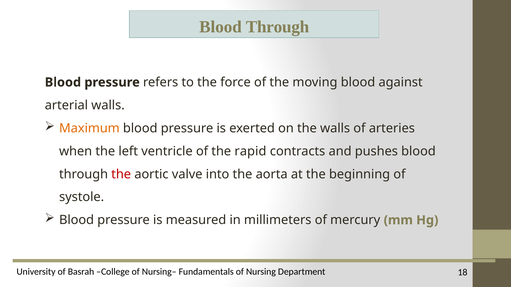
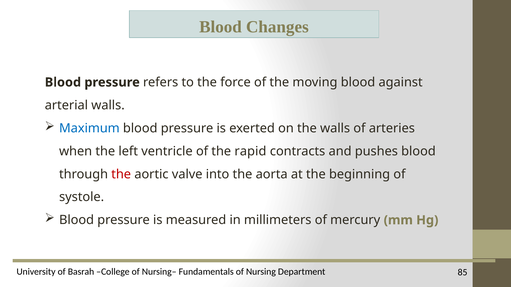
Through: Through -> Changes (277, 27)
Maximum colour: orange -> blue (89, 128)
18: 18 -> 85 (463, 273)
